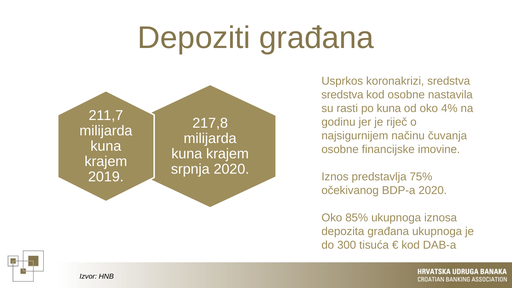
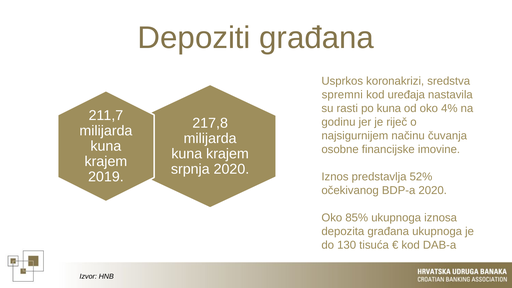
sredstva: sredstva -> spremni (342, 95)
kod osobne: osobne -> uređaja (406, 95)
75%: 75% -> 52% (421, 177)
300: 300 -> 130 (347, 245)
